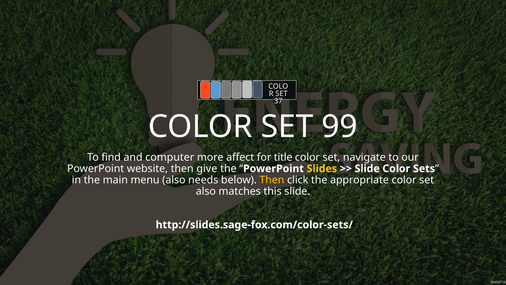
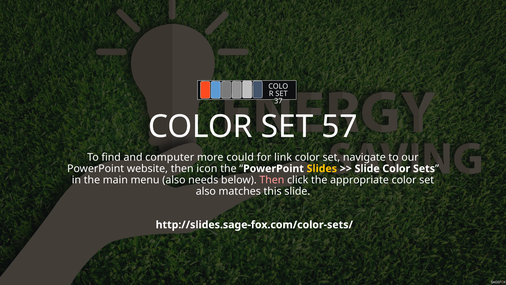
99: 99 -> 57 (340, 126)
affect: affect -> could (240, 157)
title: title -> link (283, 157)
give: give -> icon (207, 168)
Then colour: yellow -> pink (272, 180)
